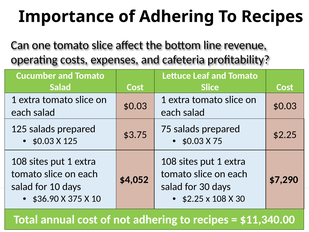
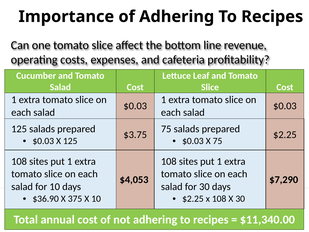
$4,052: $4,052 -> $4,053 (134, 180)
